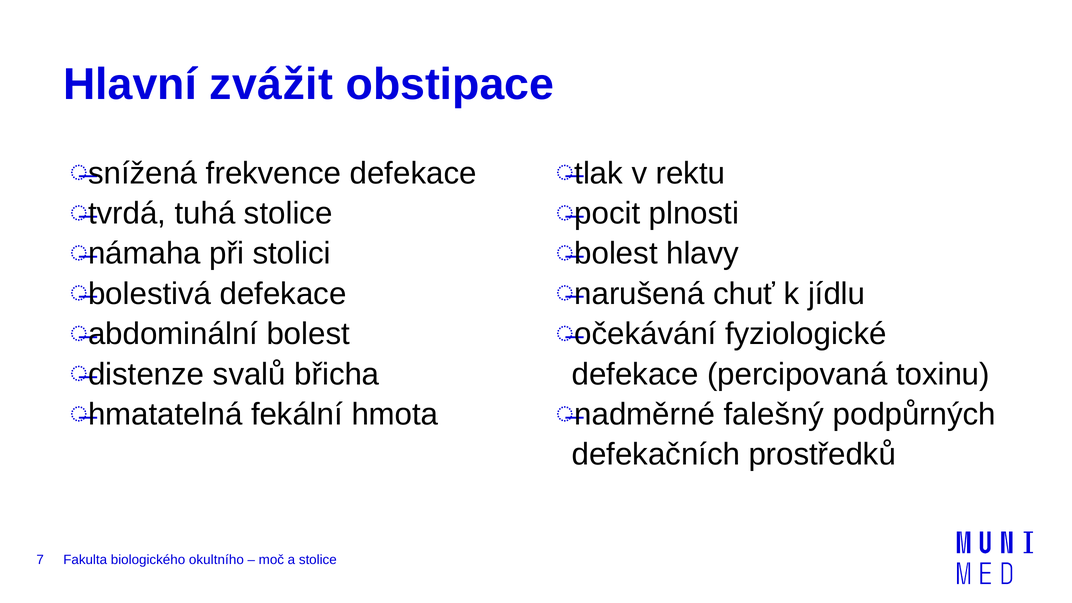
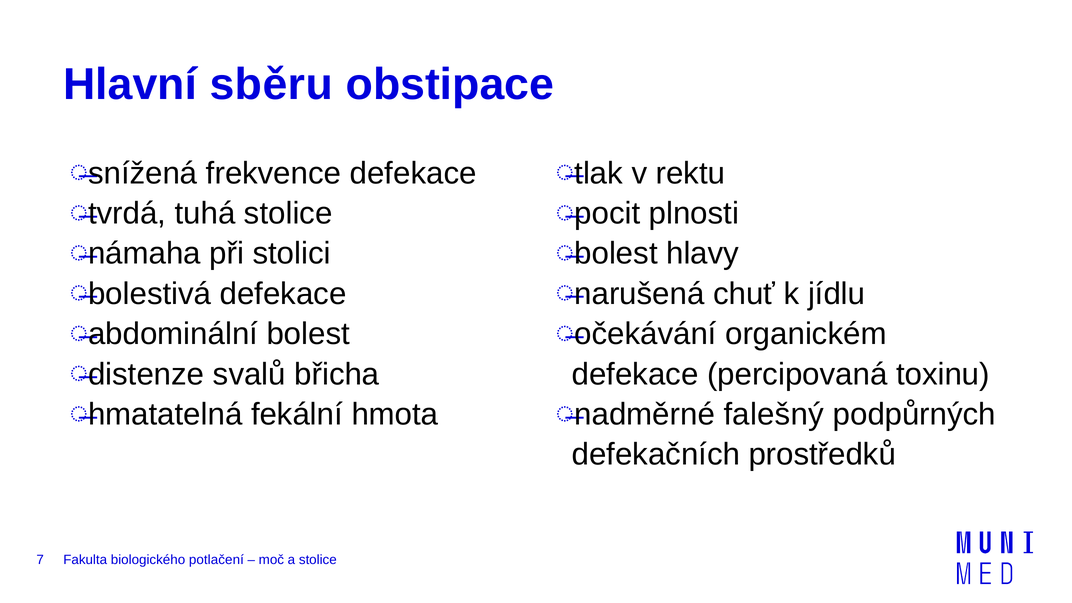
zvážit: zvážit -> sběru (271, 84)
fyziologické: fyziologické -> organickém (806, 334)
okultního: okultního -> potlačení (216, 560)
